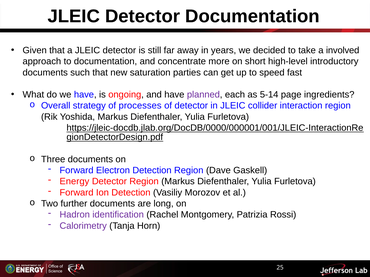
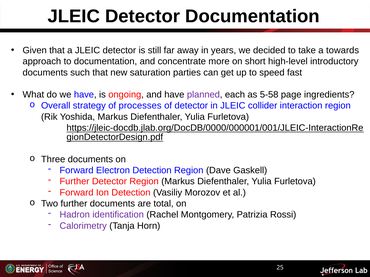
involved: involved -> towards (343, 50)
5-14: 5-14 -> 5-58 (269, 95)
Energy: Energy -> Further (74, 182)
long: long -> total (164, 204)
